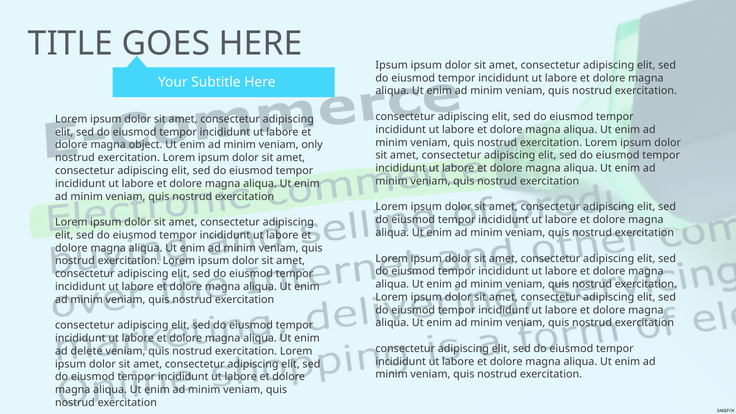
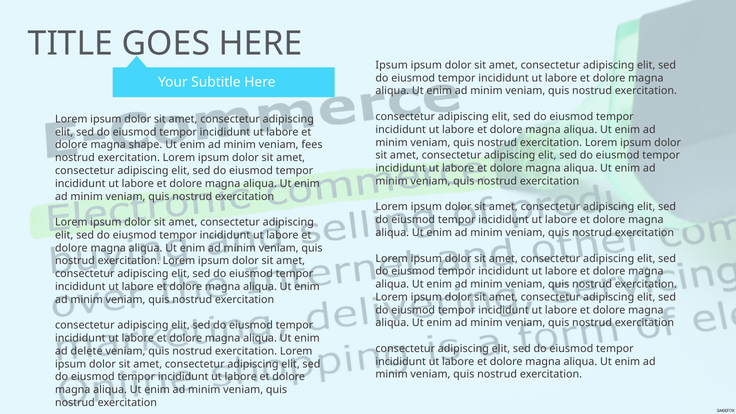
object: object -> shape (146, 145)
only: only -> fees (312, 145)
